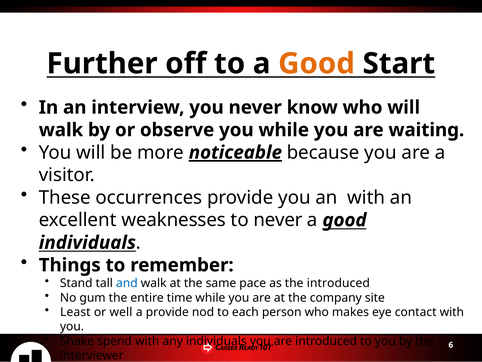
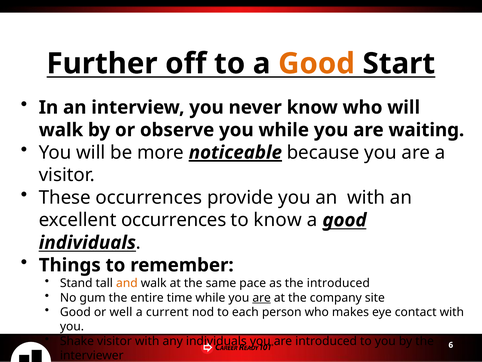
excellent weaknesses: weaknesses -> occurrences (174, 220)
to never: never -> know (278, 220)
and colour: blue -> orange (127, 283)
are underline: none -> present (262, 297)
Least: Least -> Good (75, 312)
a provide: provide -> current (167, 312)
Shake spend: spend -> visitor (114, 341)
